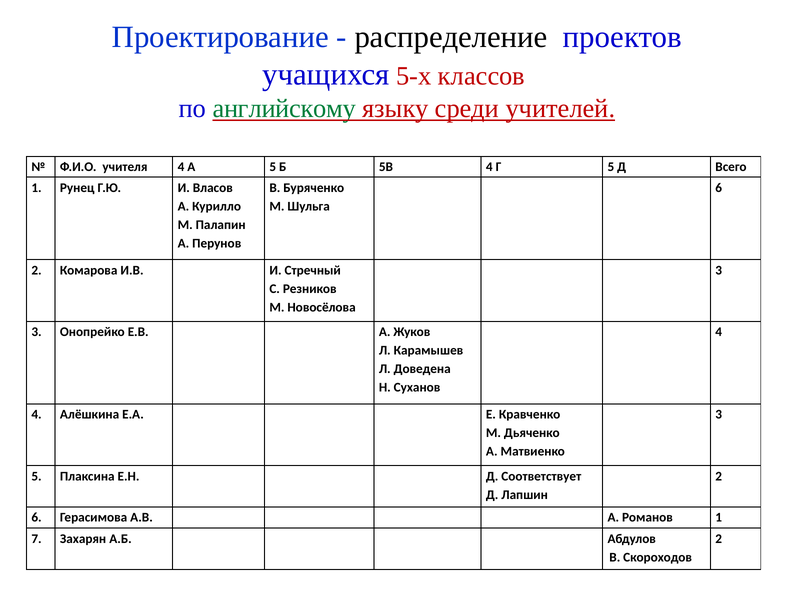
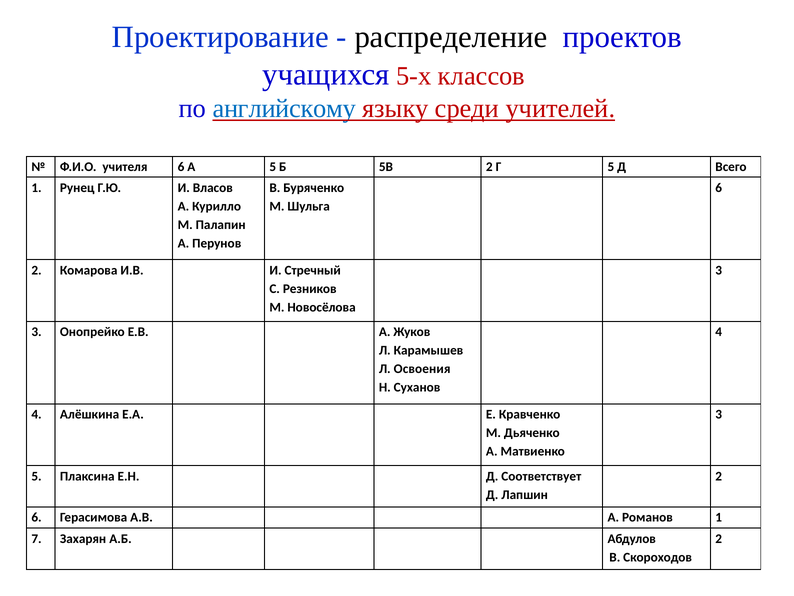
английскому colour: green -> blue (284, 108)
учителя 4: 4 -> 6 (181, 167)
5В 4: 4 -> 2 (489, 167)
Доведена: Доведена -> Освоения (422, 369)
